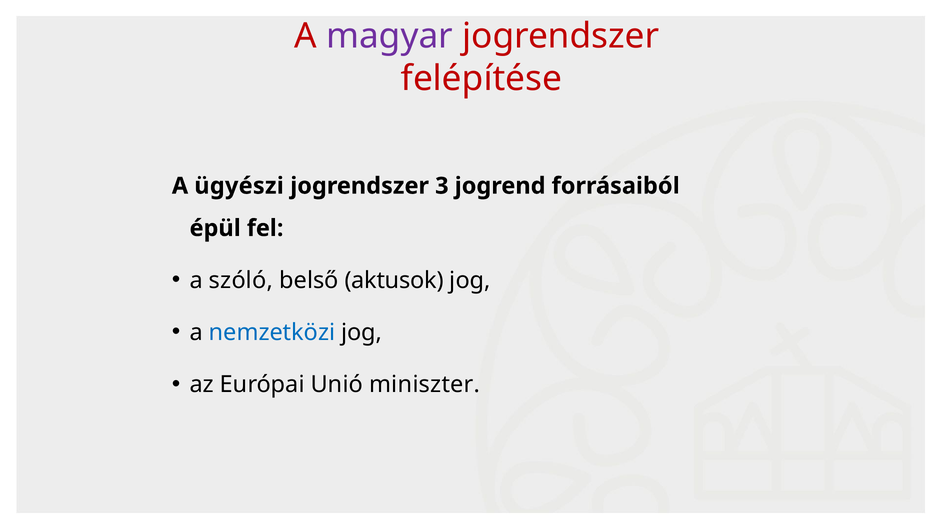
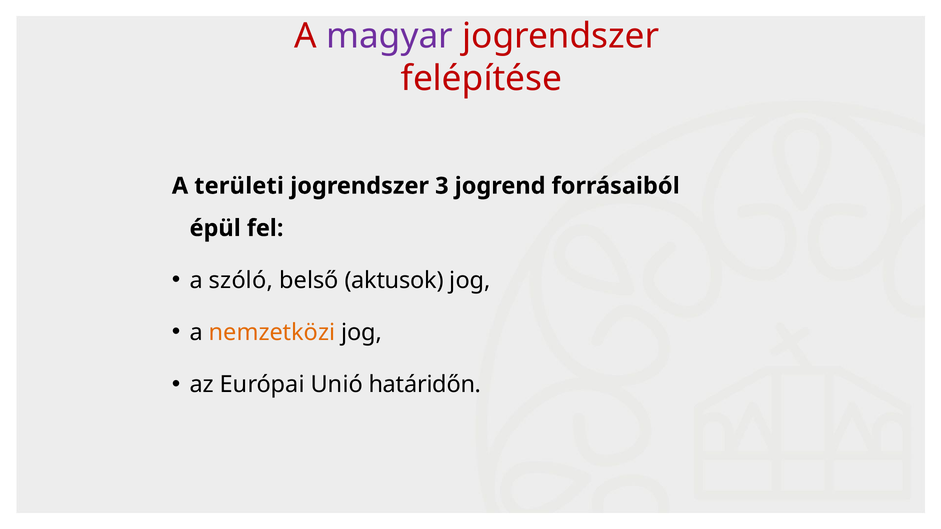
ügyészi: ügyészi -> területi (239, 186)
nemzetközi colour: blue -> orange (272, 333)
miniszter: miniszter -> határidőn (425, 385)
